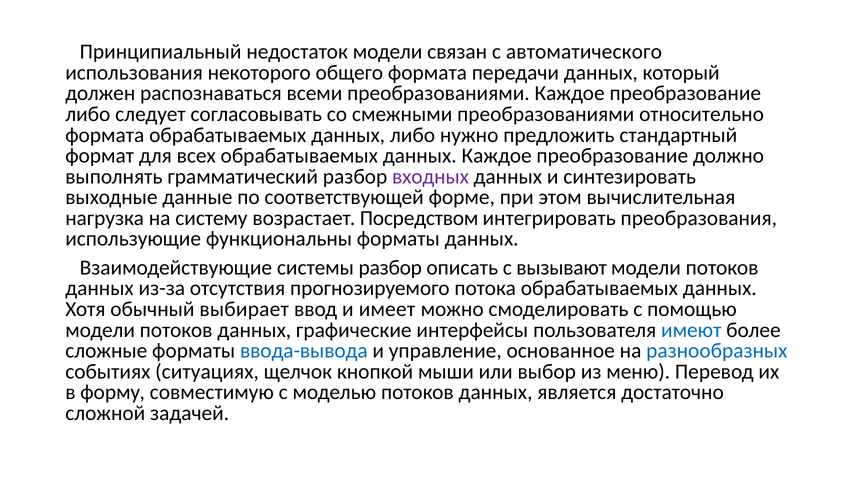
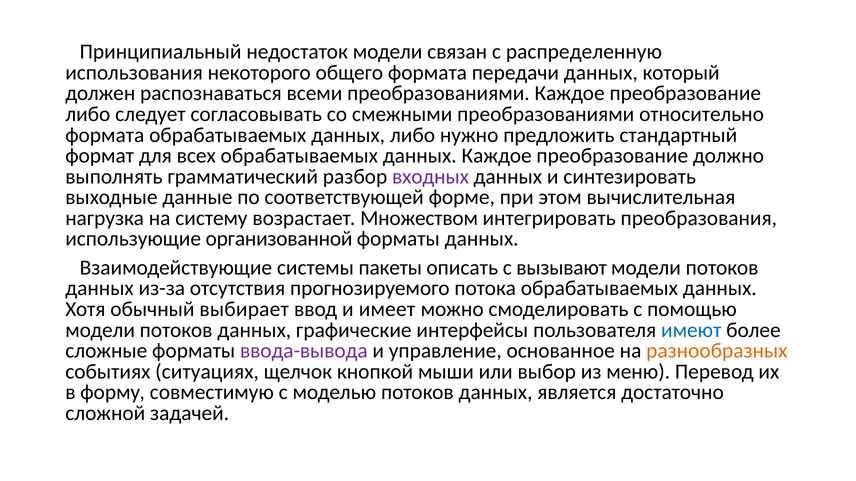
автоматического: автоматического -> распределенную (584, 52)
Посредством: Посредством -> Множеством (419, 218)
функциональны: функциональны -> организованной (279, 239)
системы разбор: разбор -> пакеты (390, 268)
ввода-вывода colour: blue -> purple (304, 351)
разнообразных colour: blue -> orange (717, 351)
